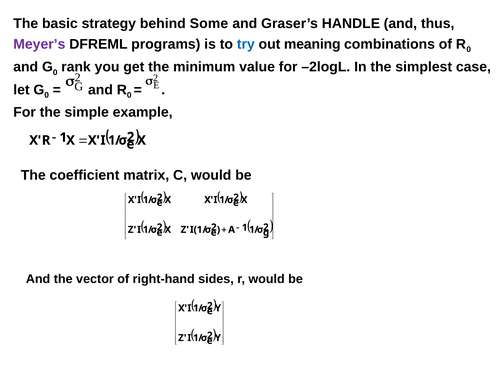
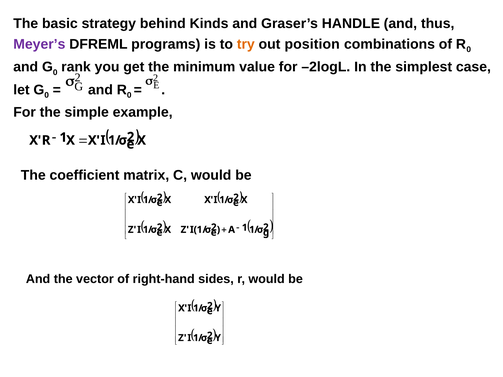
Some: Some -> Kinds (209, 24)
try colour: blue -> orange (246, 44)
meaning: meaning -> position (312, 44)
